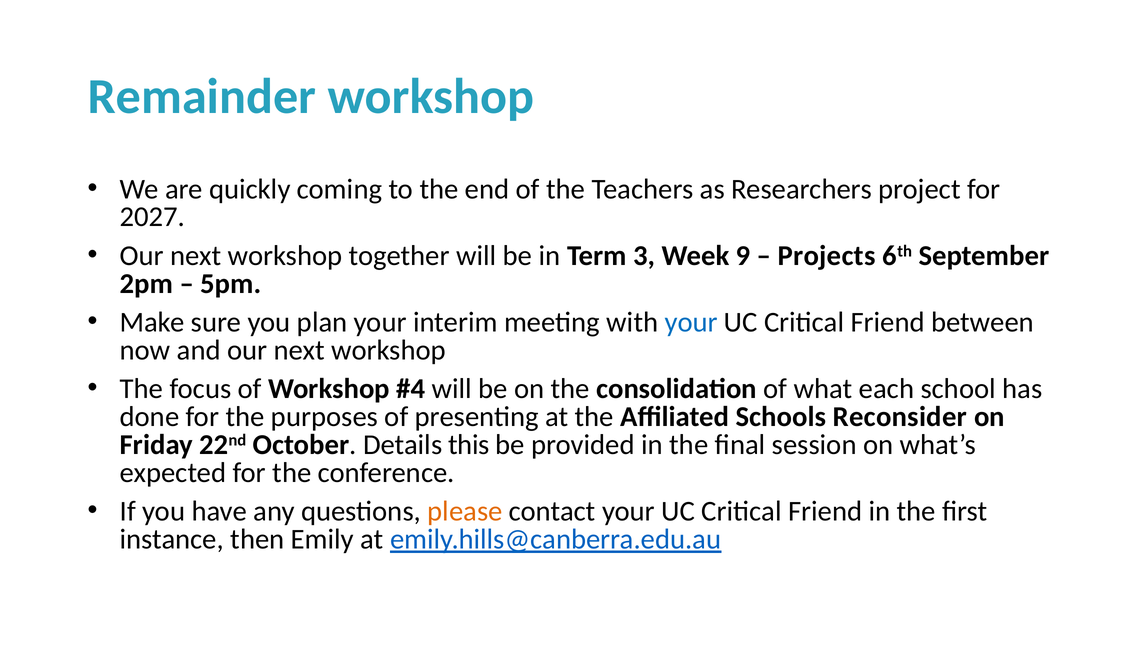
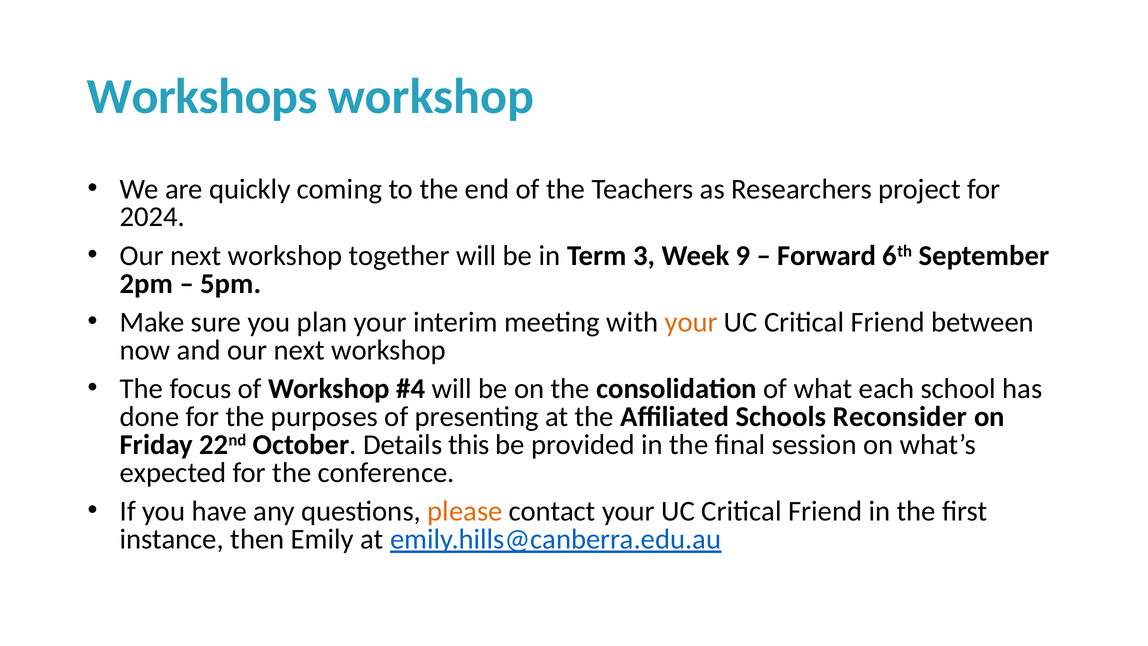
Remainder: Remainder -> Workshops (202, 96)
2027: 2027 -> 2024 (153, 217)
Projects: Projects -> Forward (827, 256)
your colour: blue -> orange (691, 322)
